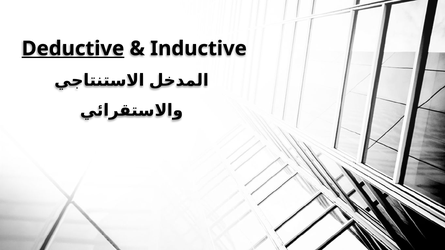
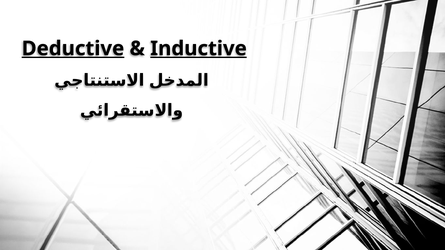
Inductive underline: none -> present (199, 49)
